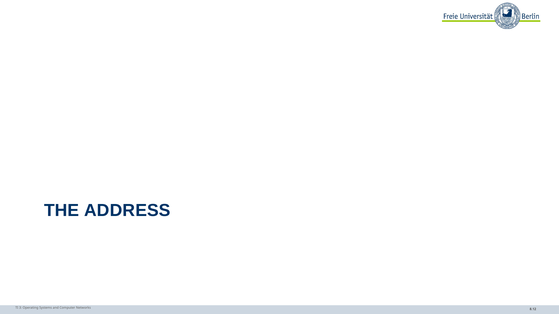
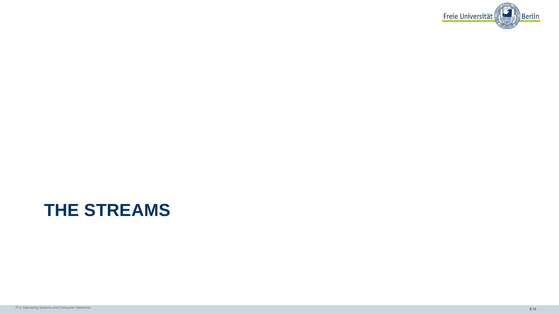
ADDRESS: ADDRESS -> STREAMS (127, 211)
